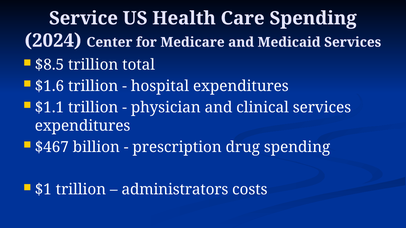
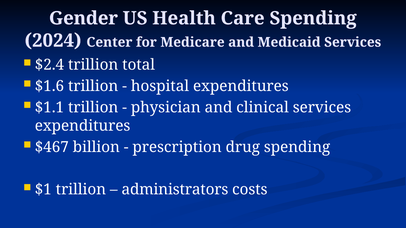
Service: Service -> Gender (84, 18)
$8.5: $8.5 -> $2.4 (49, 65)
